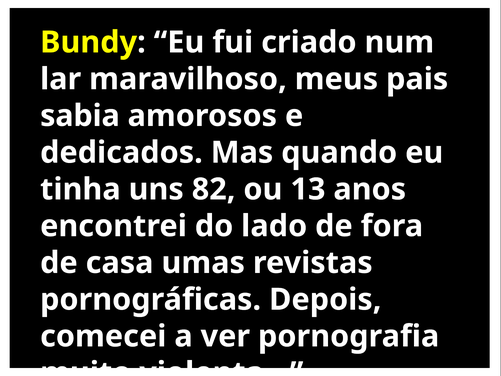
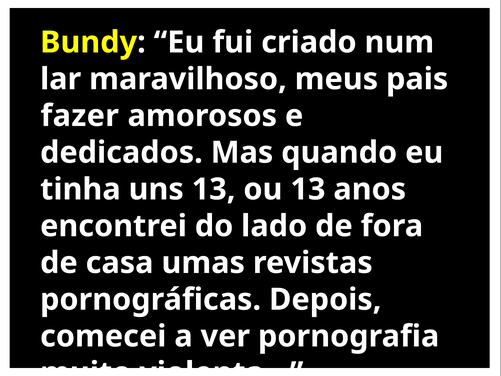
sabia: sabia -> fazer (80, 116)
uns 82: 82 -> 13 (214, 189)
